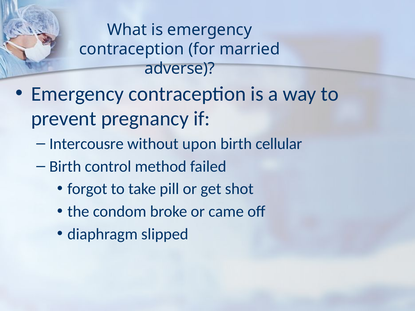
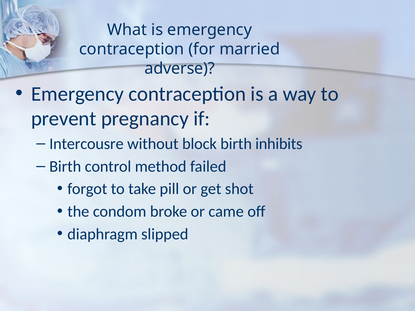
upon: upon -> block (199, 144)
cellular: cellular -> inhibits (279, 144)
